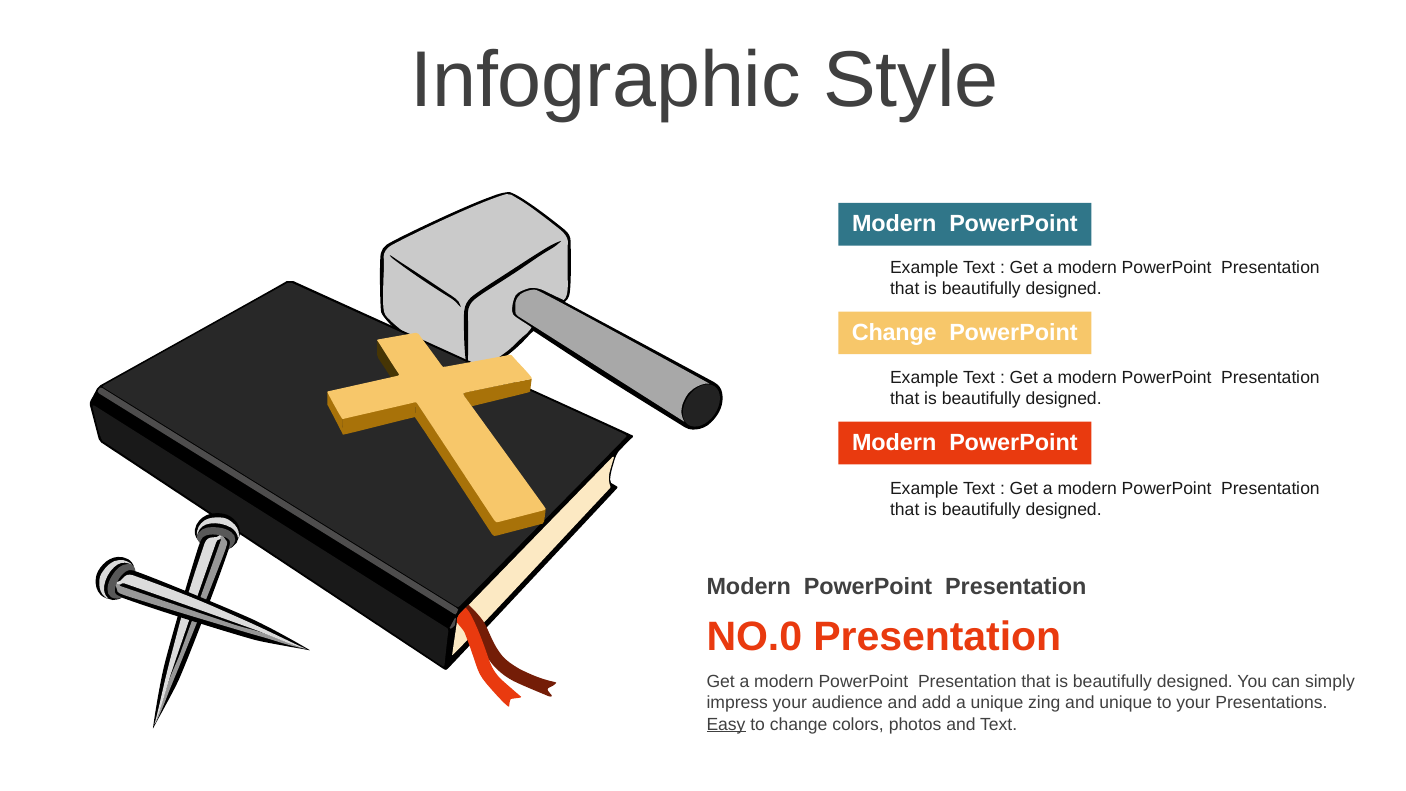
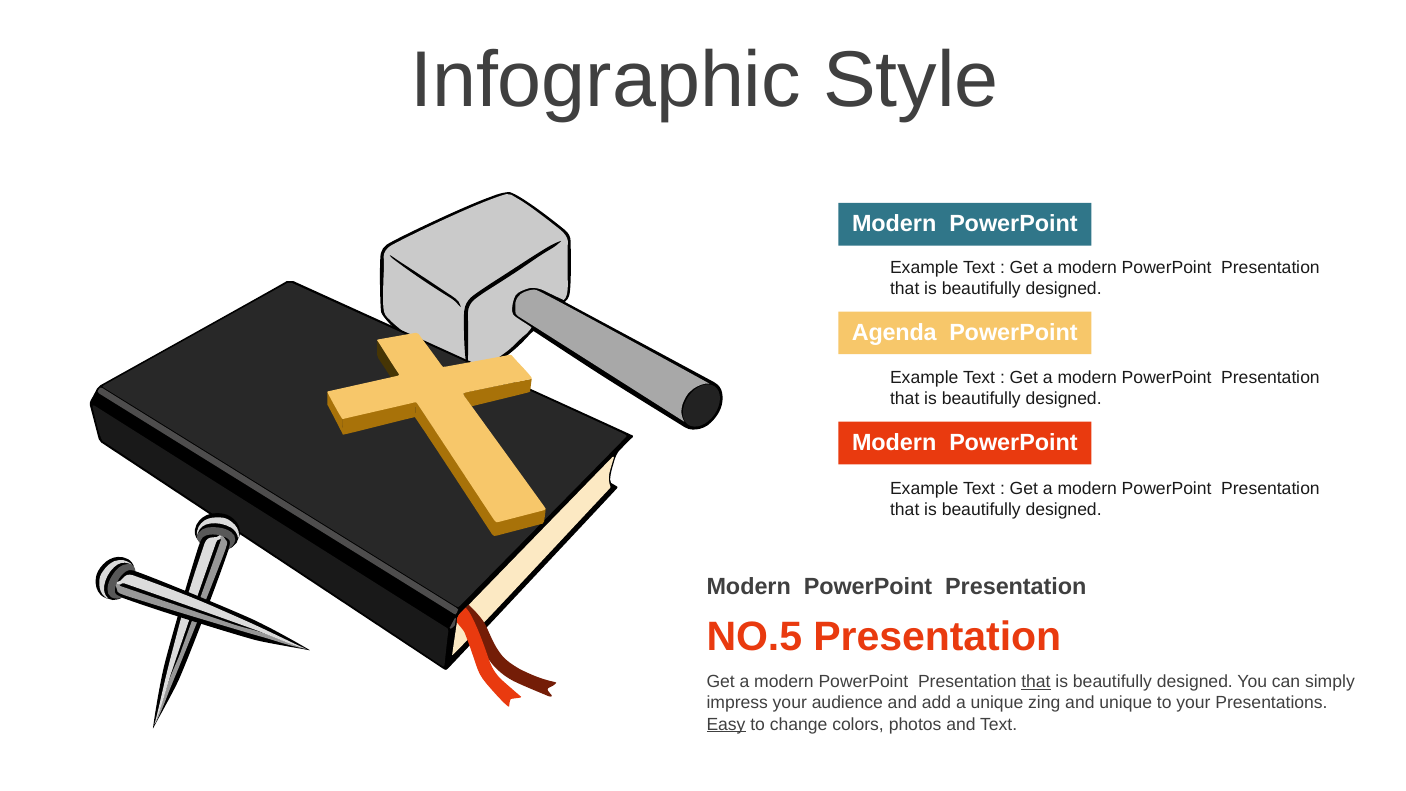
Change: Change -> Agenda (894, 332)
NO.0: NO.0 -> NO.5 (754, 637)
that underline: none -> present (1036, 682)
